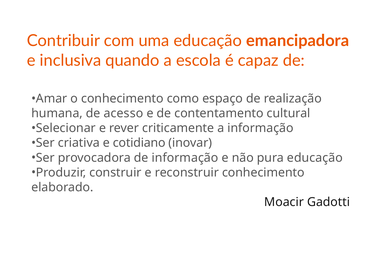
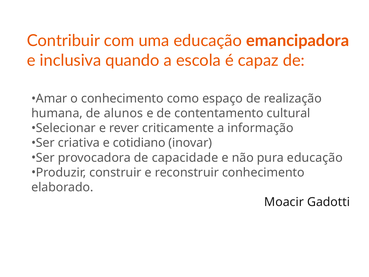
acesso: acesso -> alunos (123, 113)
de informação: informação -> capacidade (185, 158)
